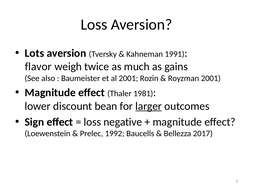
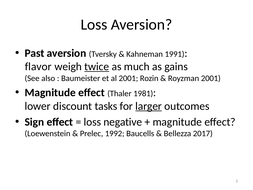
Lots: Lots -> Past (34, 53)
twice underline: none -> present (97, 67)
bean: bean -> tasks (106, 106)
